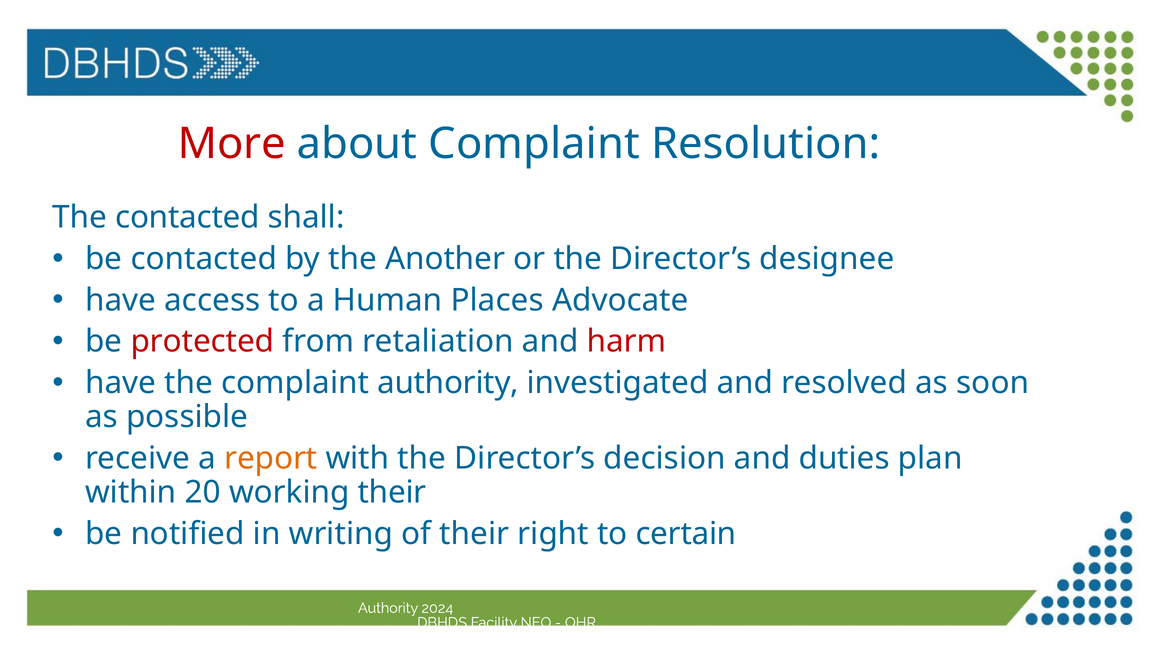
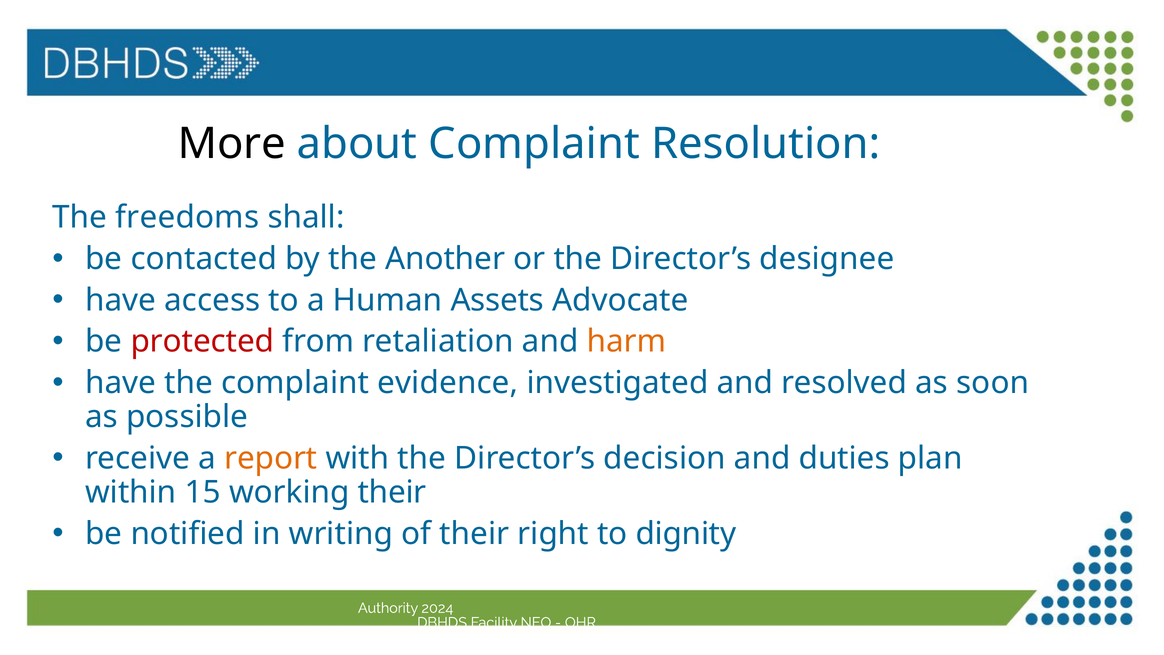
More colour: red -> black (232, 144)
The contacted: contacted -> freedoms (187, 217)
Places: Places -> Assets (497, 300)
harm colour: red -> orange (626, 341)
complaint authority: authority -> evidence (448, 383)
20: 20 -> 15 (203, 492)
certain: certain -> dignity (686, 533)
